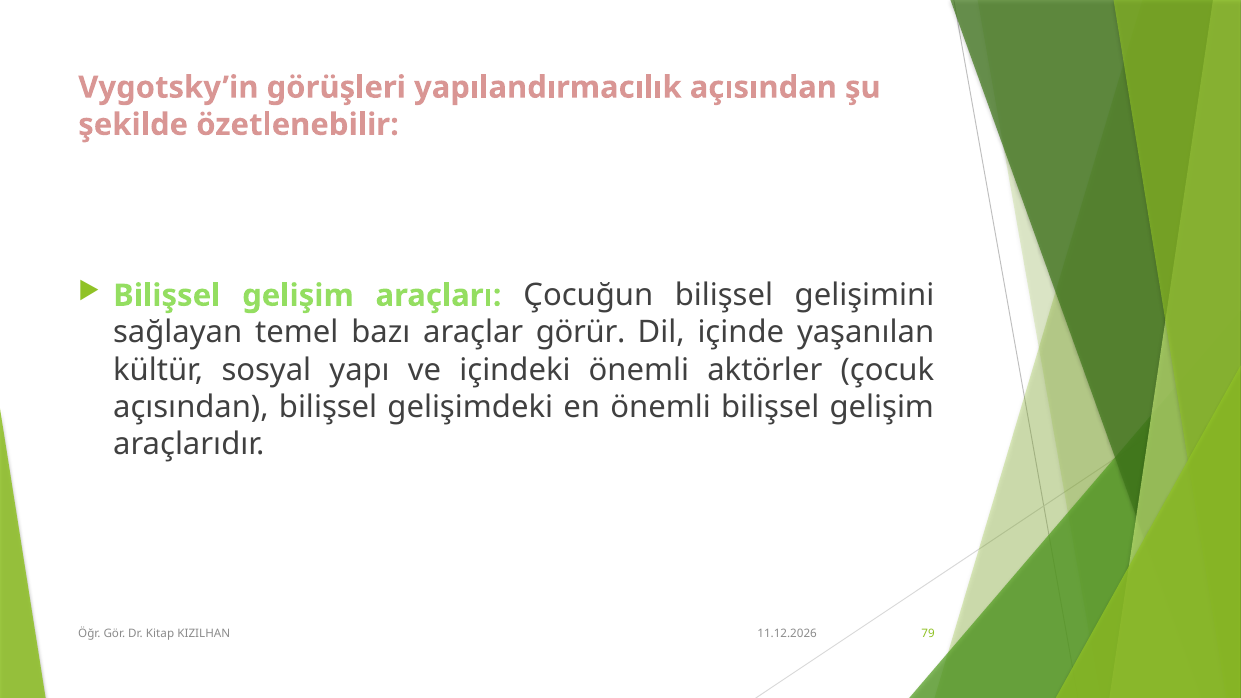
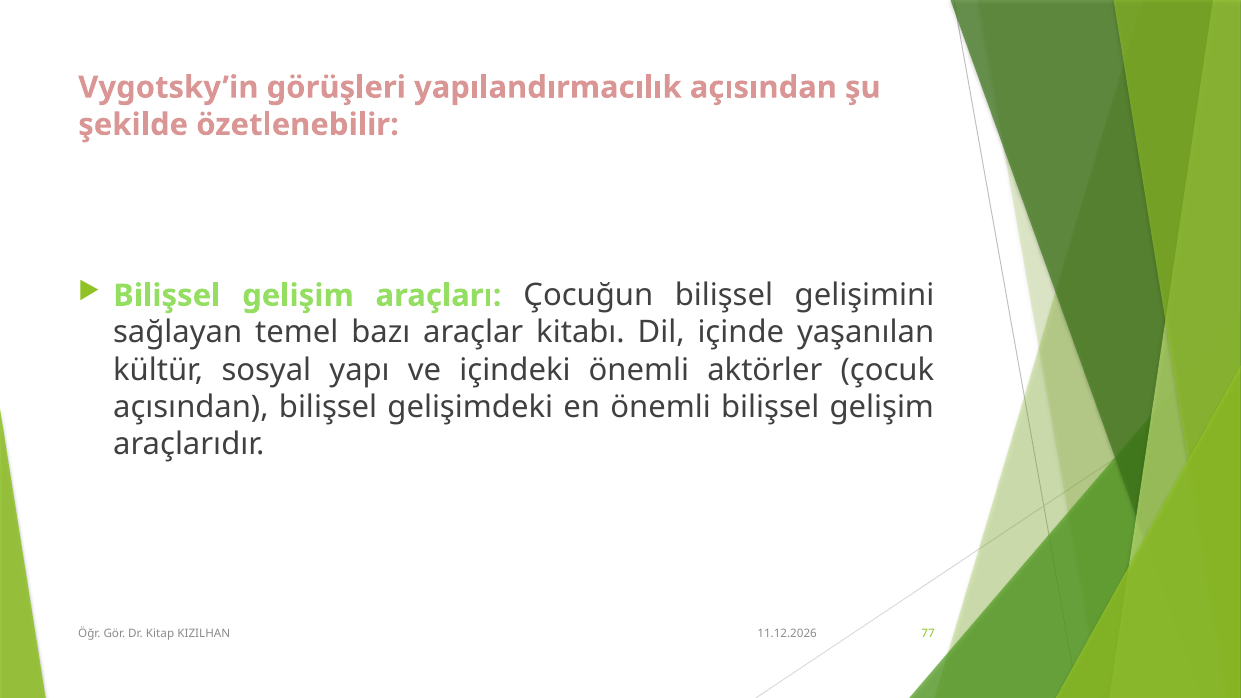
görür: görür -> kitabı (581, 333)
79: 79 -> 77 (928, 633)
